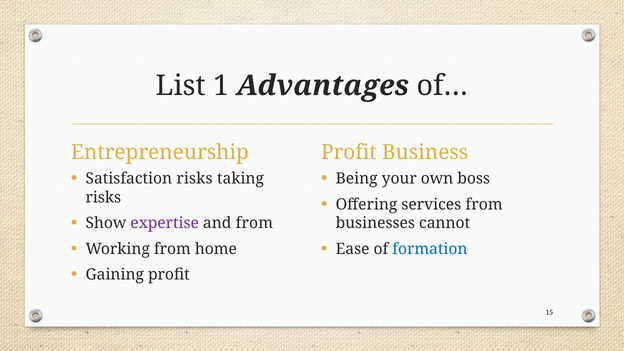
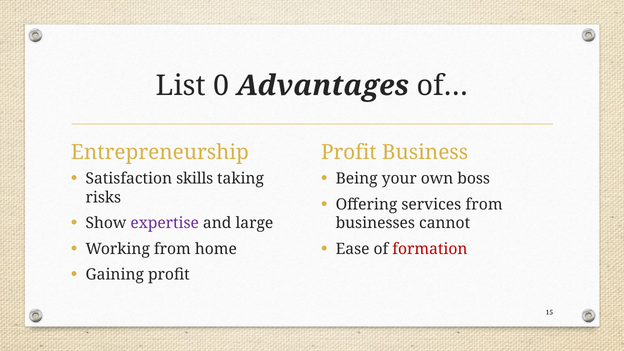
1: 1 -> 0 (221, 86)
Satisfaction risks: risks -> skills (195, 179)
and from: from -> large (254, 223)
formation colour: blue -> red (430, 249)
